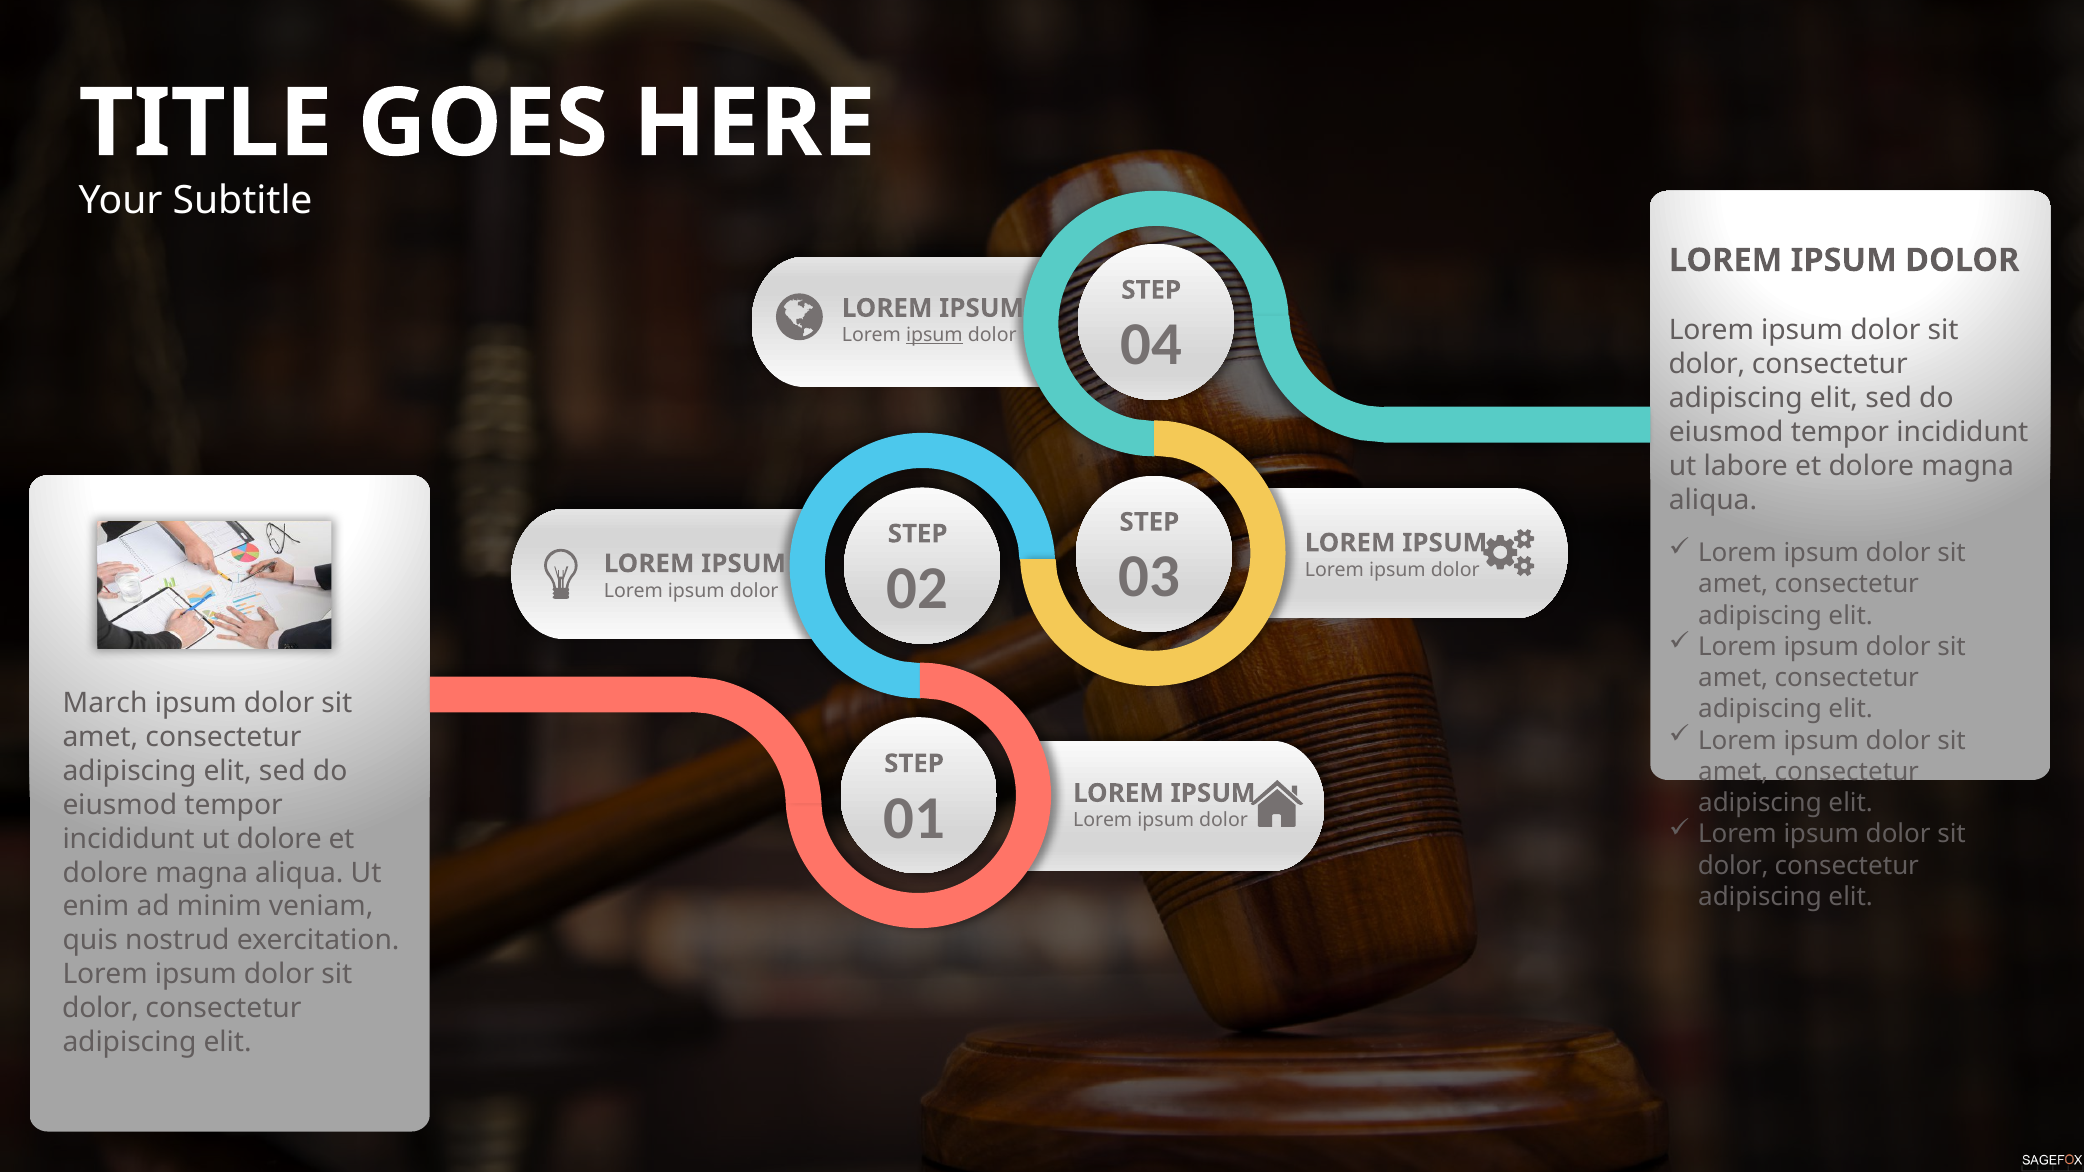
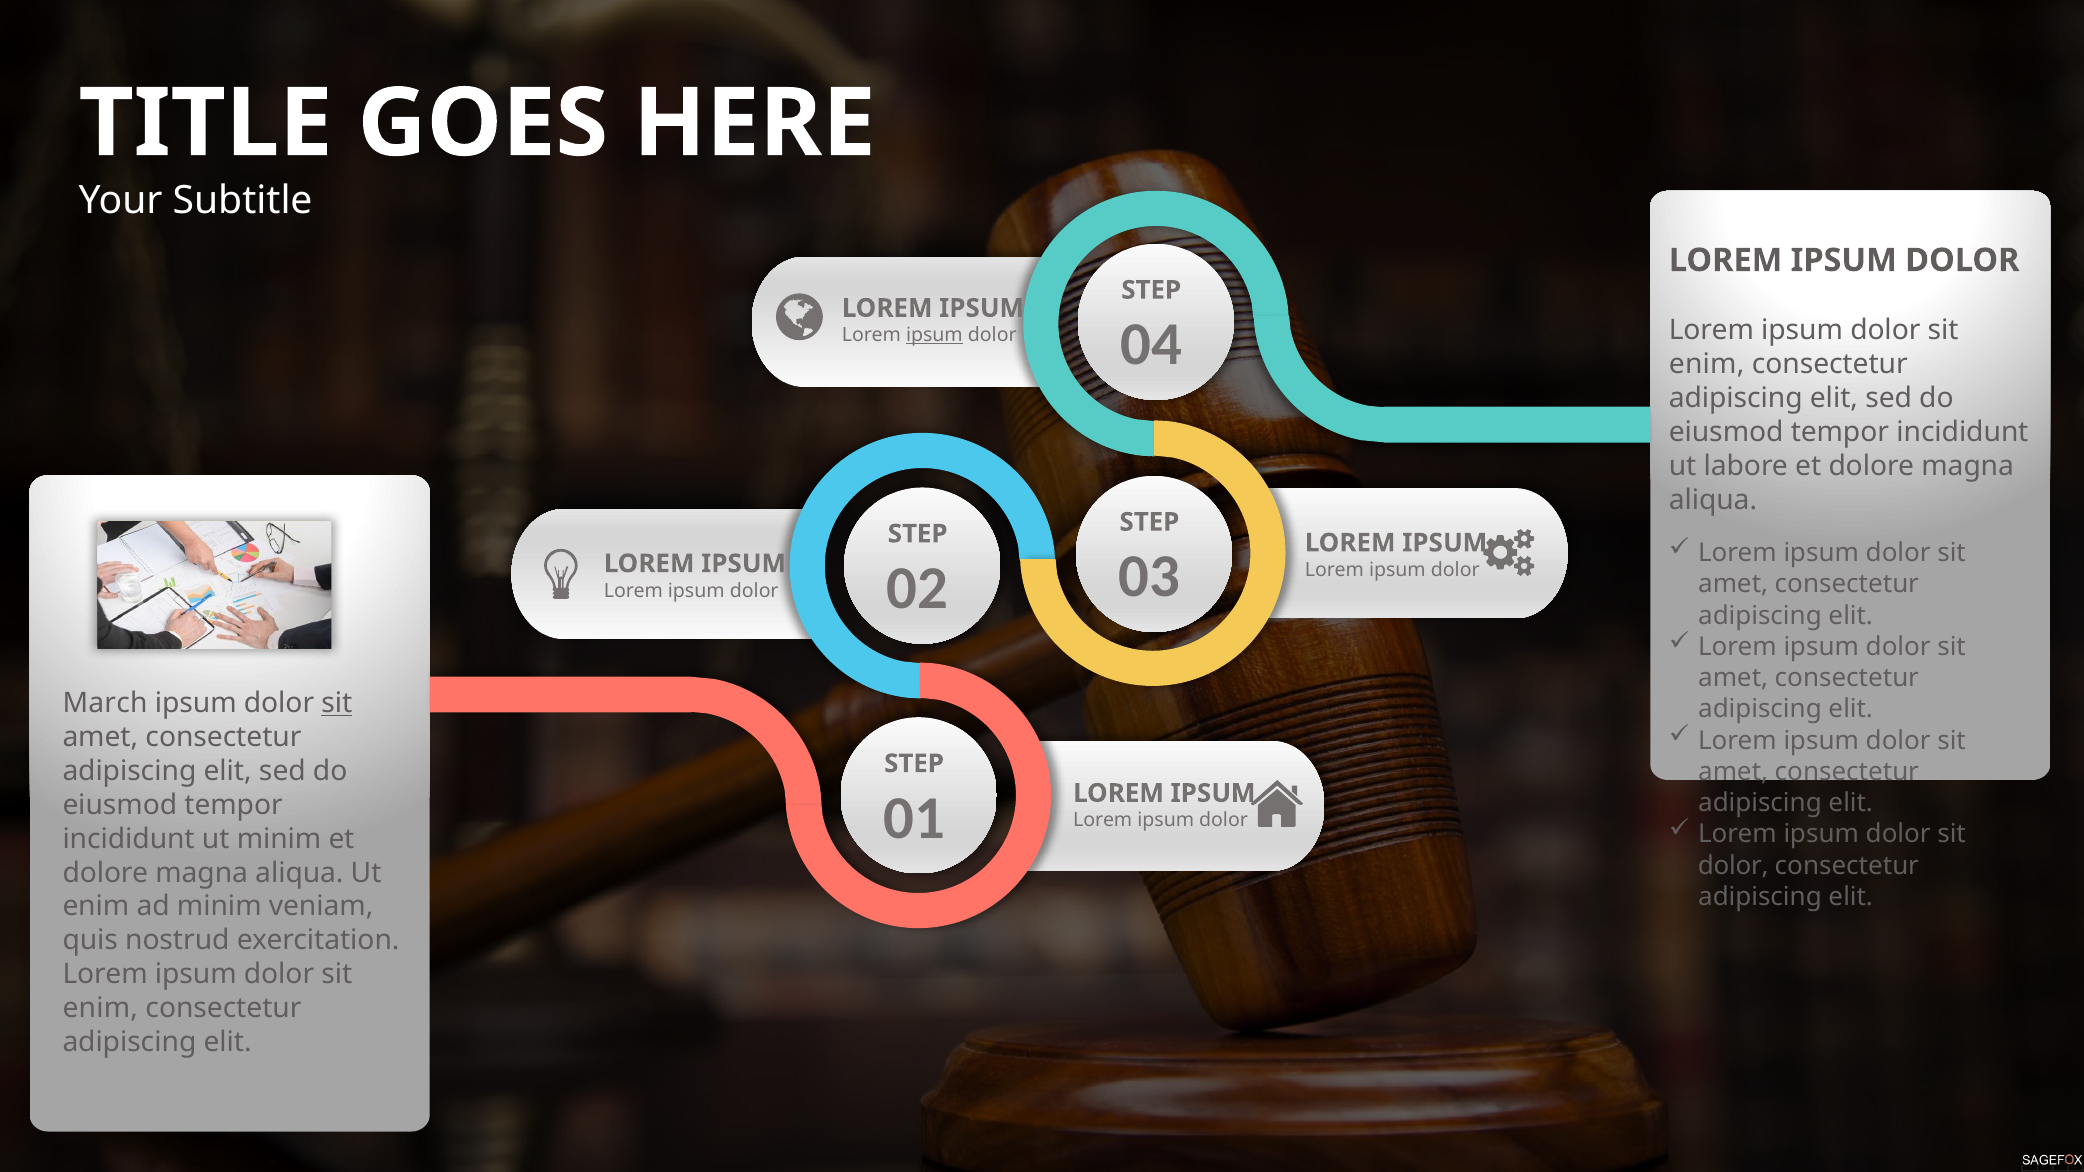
dolor: dolor -> enim (1707, 364)
sit underline: none -> present (337, 703)
ut dolore: dolore -> minim (279, 839)
dolor: dolor -> enim (100, 1009)
